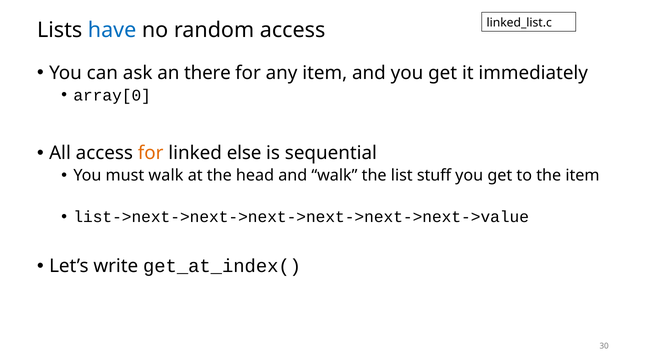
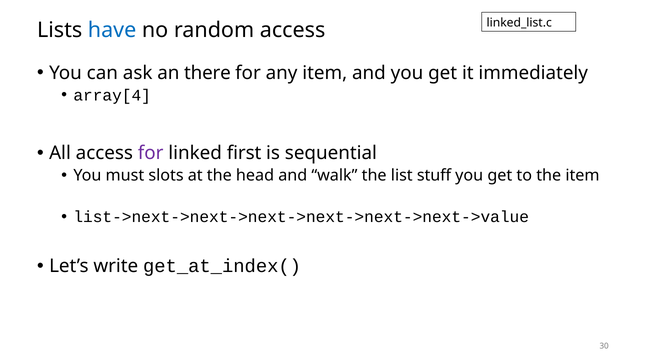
array[0: array[0 -> array[4 (112, 95)
for colour: orange -> purple (151, 153)
else: else -> first (244, 153)
must walk: walk -> slots (166, 176)
